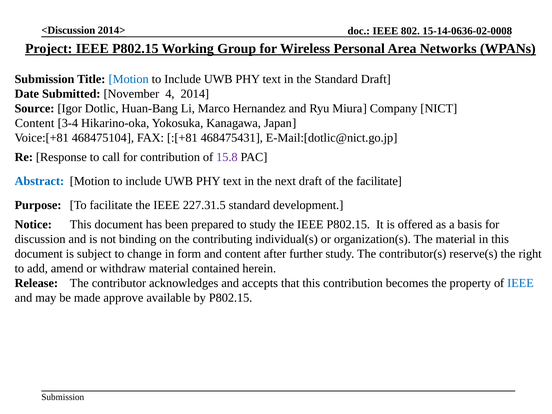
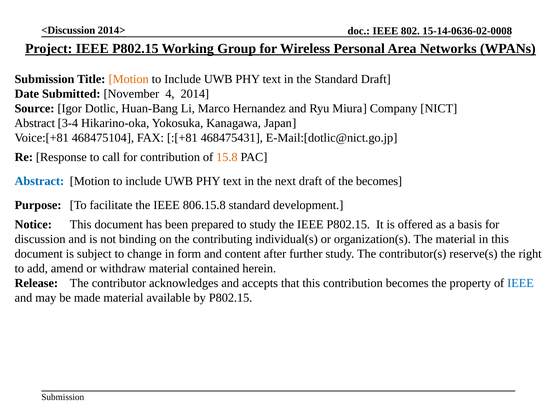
Motion colour: blue -> orange (129, 79)
Content: Content -> Abstract (35, 123)
15.8 colour: purple -> orange (227, 157)
the facilitate: facilitate -> becomes (379, 181)
227.31.5: 227.31.5 -> 806.15.8 (204, 205)
made approve: approve -> material (123, 298)
